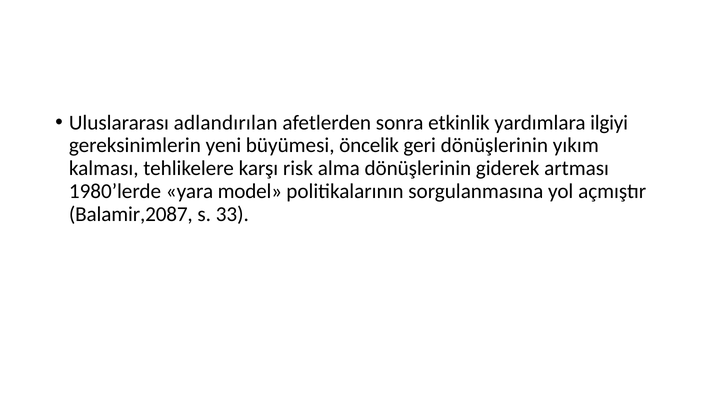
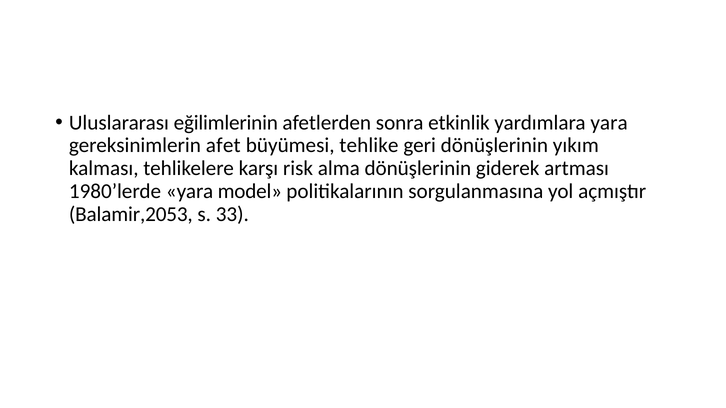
adlandırılan: adlandırılan -> eğilimlerinin (226, 123)
yardımlara ilgiyi: ilgiyi -> yara (609, 123)
yeni: yeni -> afet (223, 146)
öncelik: öncelik -> tehlike (369, 146)
Balamir,2087: Balamir,2087 -> Balamir,2053 (131, 214)
